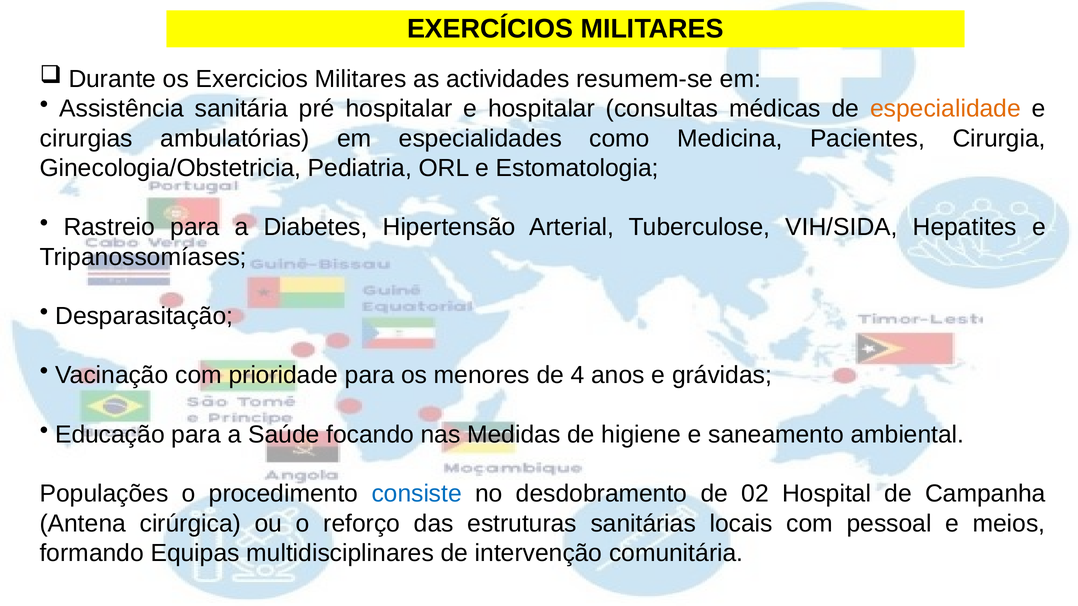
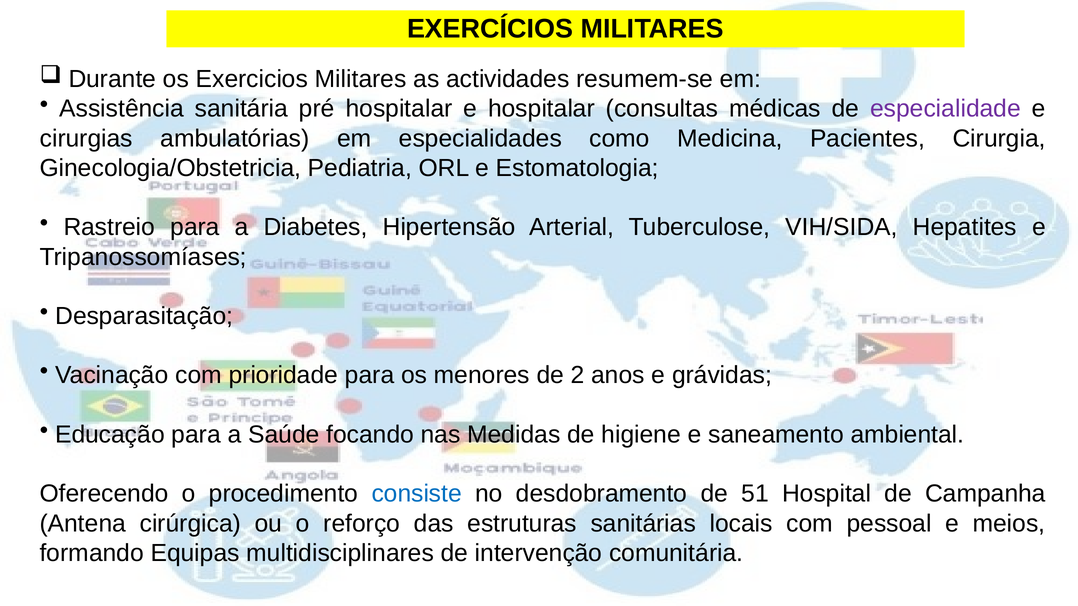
especialidade colour: orange -> purple (946, 109)
4: 4 -> 2 (578, 376)
Populações: Populações -> Oferecendo (104, 494)
02: 02 -> 51 (755, 494)
